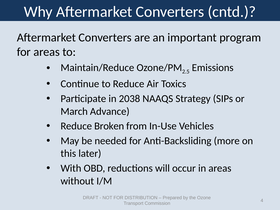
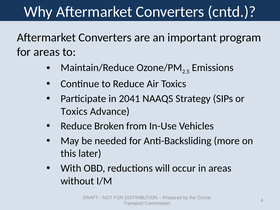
2038: 2038 -> 2041 (129, 99)
March: March -> Toxics (74, 111)
